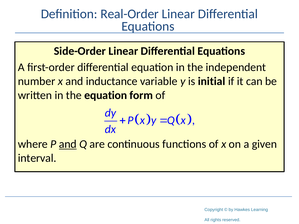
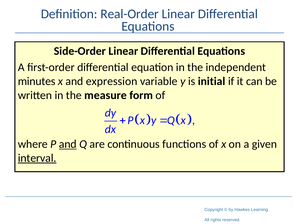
number: number -> minutes (37, 81)
inductance: inductance -> expression (112, 81)
the equation: equation -> measure (106, 95)
interval underline: none -> present (37, 158)
